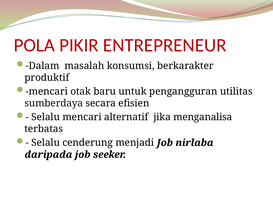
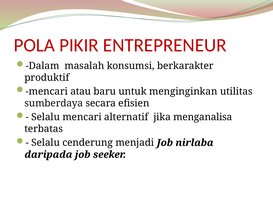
otak: otak -> atau (81, 91)
pengangguran: pengangguran -> menginginkan (183, 91)
